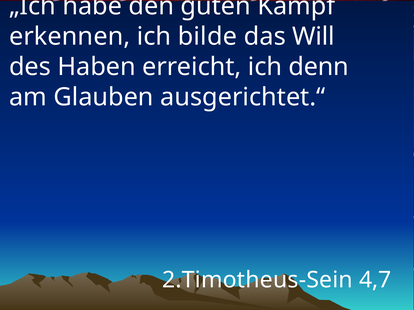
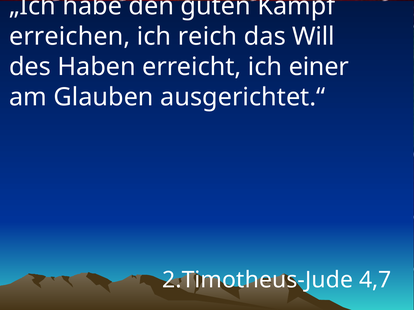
erkennen: erkennen -> erreichen (70, 37)
bilde: bilde -> reich (208, 37)
denn: denn -> einer (319, 67)
2.Timotheus-Sein: 2.Timotheus-Sein -> 2.Timotheus-Jude (258, 280)
